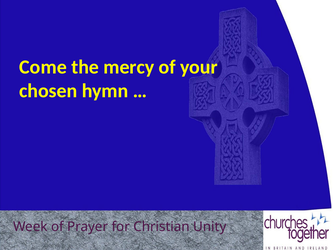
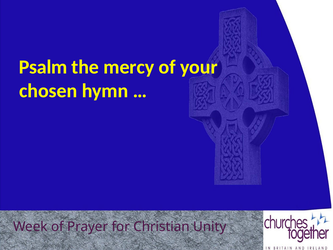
Come: Come -> Psalm (43, 67)
